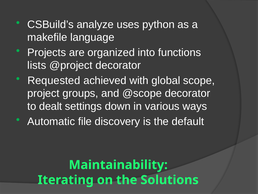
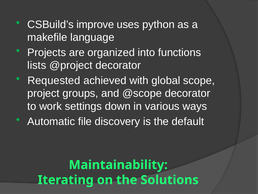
analyze: analyze -> improve (95, 24)
dealt: dealt -> work (51, 106)
